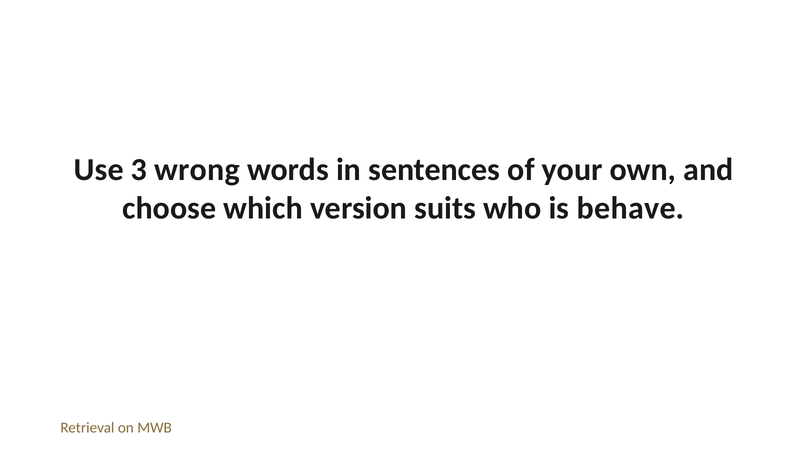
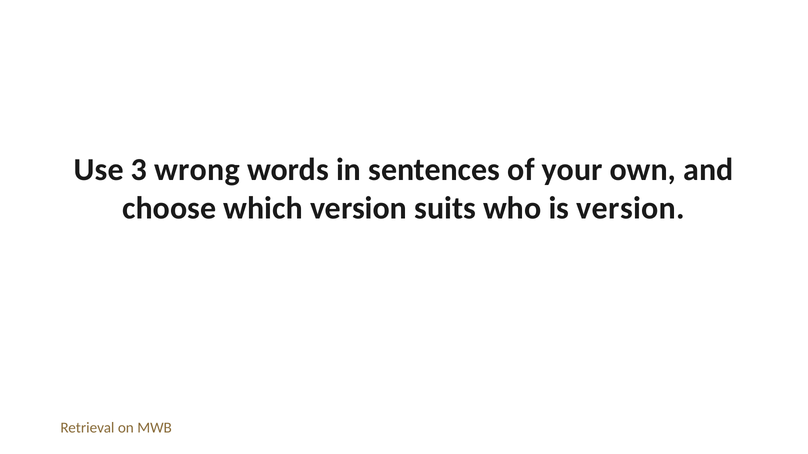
is behave: behave -> version (631, 208)
